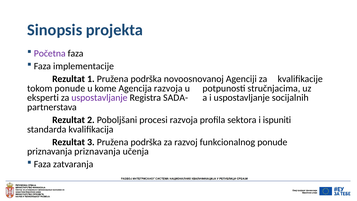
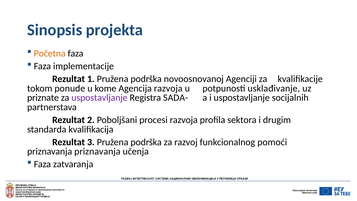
Početna colour: purple -> orange (50, 53)
stručnjacima: stručnjacima -> usklađivanje (274, 88)
eksperti: eksperti -> priznate (43, 98)
ispuniti: ispuniti -> drugim (277, 120)
funkcionalnog ponude: ponude -> pomoći (272, 142)
